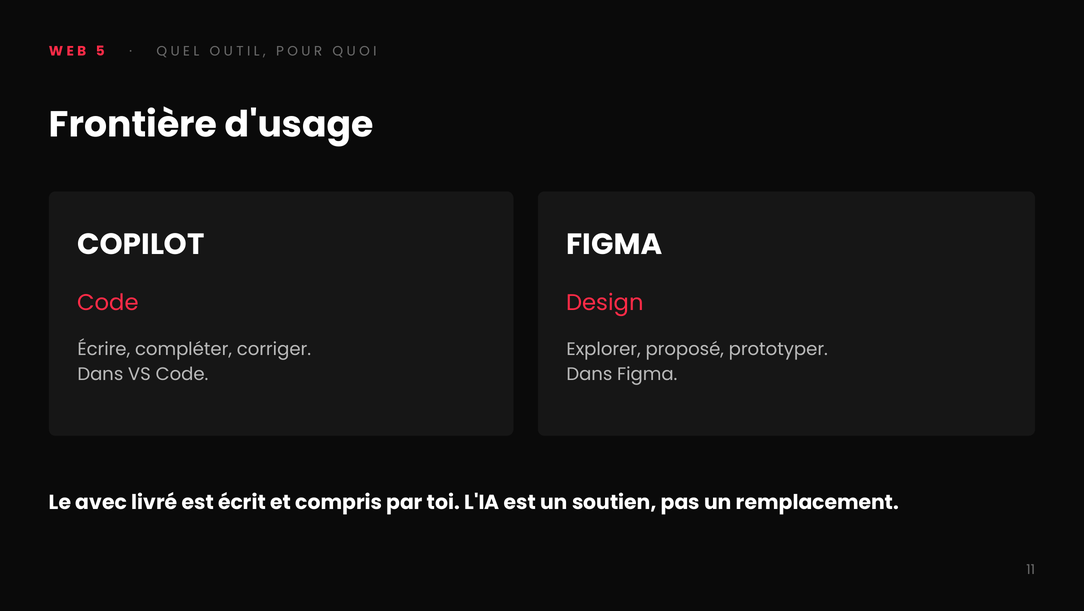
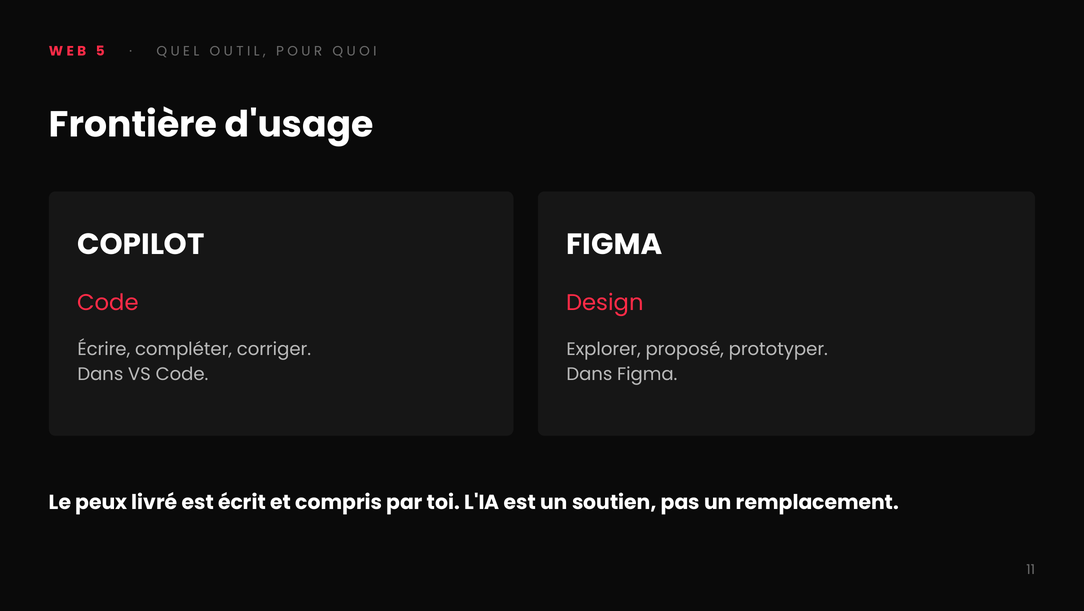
avec: avec -> peux (101, 503)
